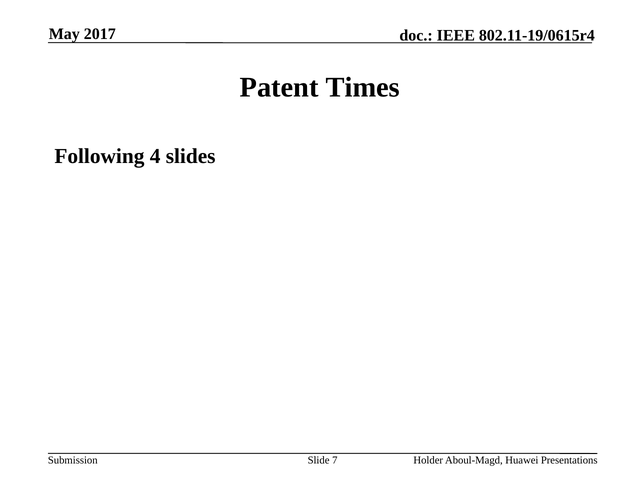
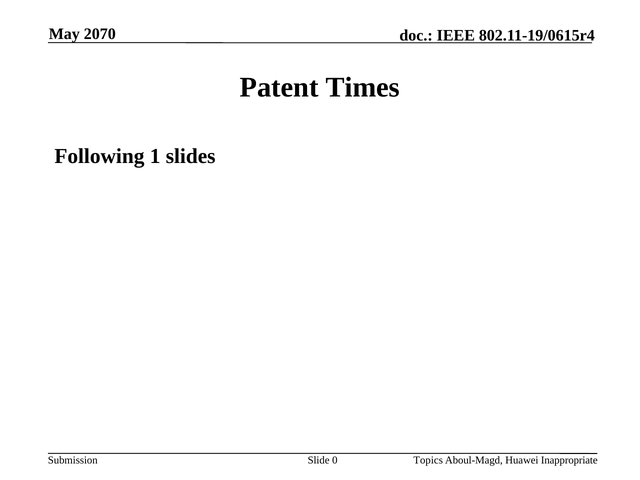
2017: 2017 -> 2070 (100, 34)
4: 4 -> 1 (155, 156)
7: 7 -> 0 (335, 460)
Holder: Holder -> Topics (428, 460)
Presentations: Presentations -> Inappropriate (569, 460)
